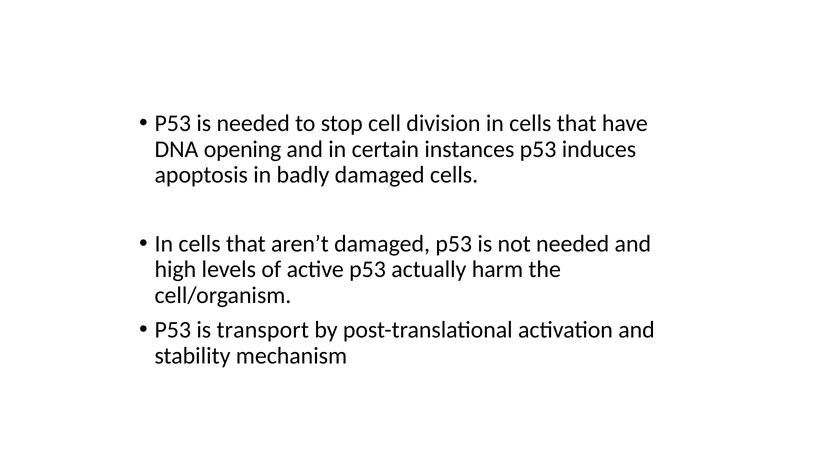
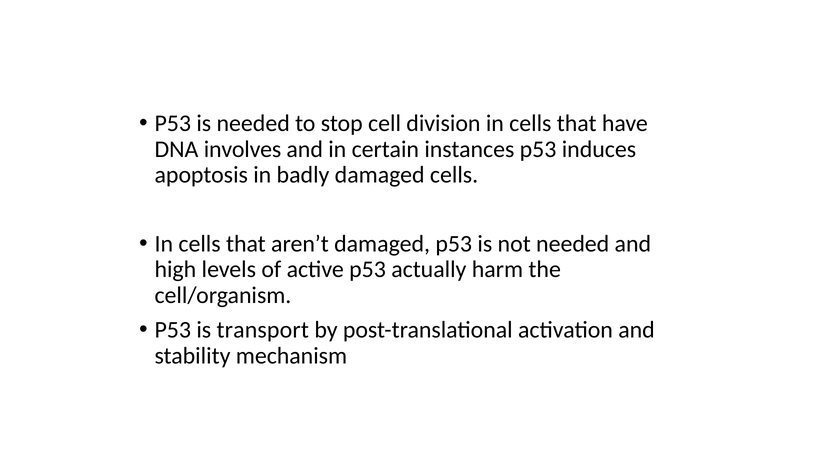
opening: opening -> involves (243, 149)
